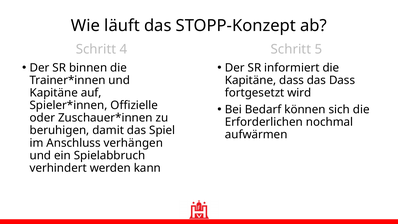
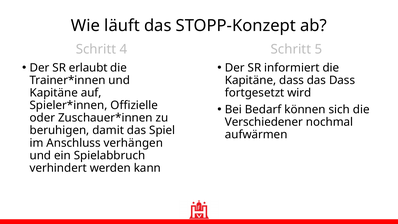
binnen: binnen -> erlaubt (88, 68)
Erforderlichen: Erforderlichen -> Verschiedener (264, 122)
